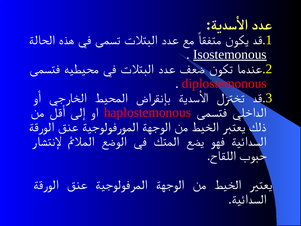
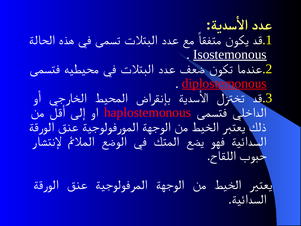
diplostemonous underline: none -> present (224, 83)
